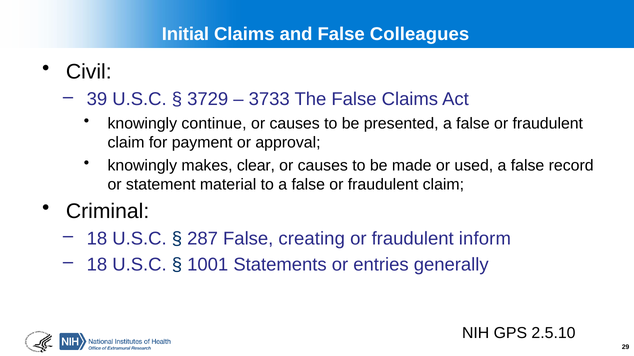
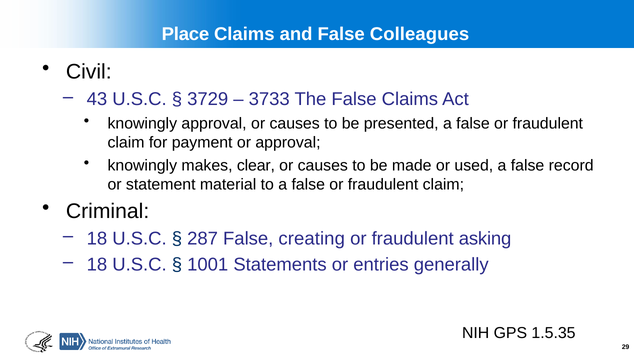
Initial: Initial -> Place (185, 34)
39: 39 -> 43 (97, 100)
knowingly continue: continue -> approval (214, 124)
inform: inform -> asking (485, 239)
2.5.10: 2.5.10 -> 1.5.35 (554, 334)
